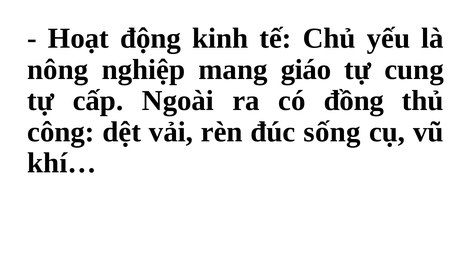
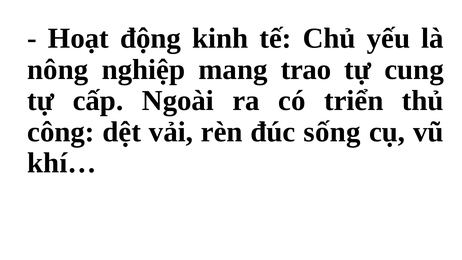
giáo: giáo -> trao (306, 69)
đồng: đồng -> triển (354, 101)
